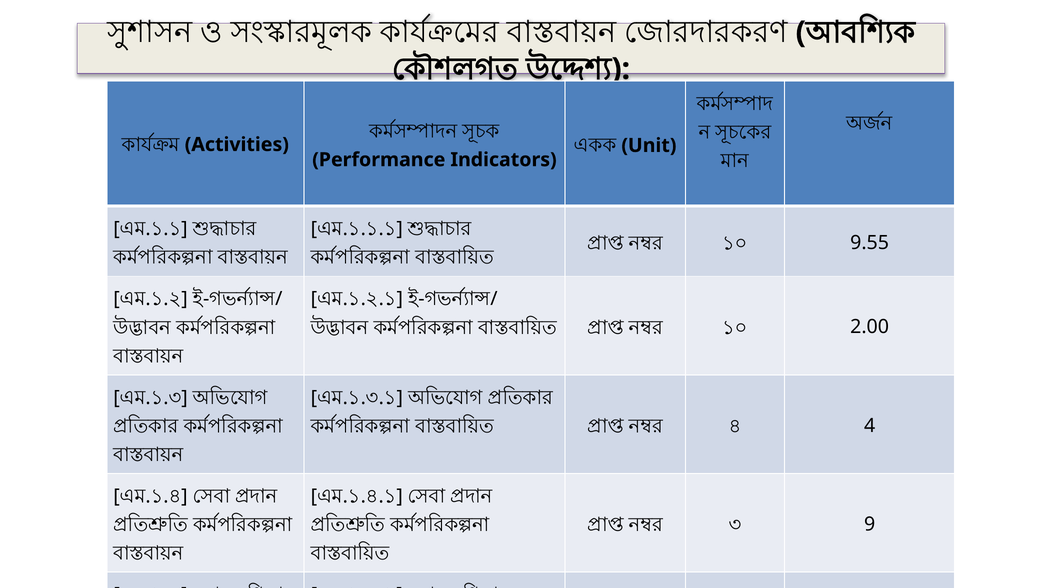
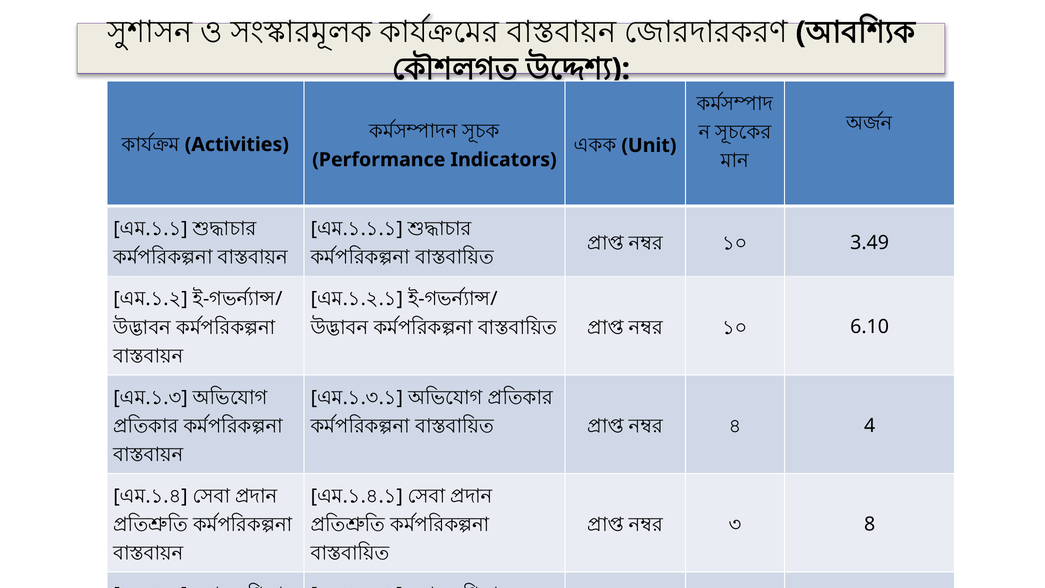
9.55: 9.55 -> 3.49 (870, 243)
2.00: 2.00 -> 6.10 (870, 327)
9: 9 -> 8 (870, 524)
